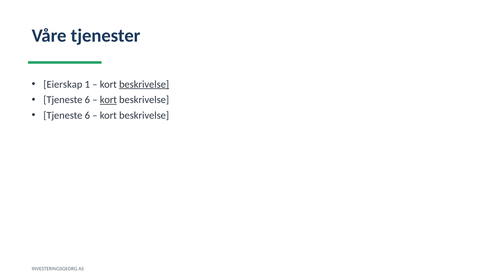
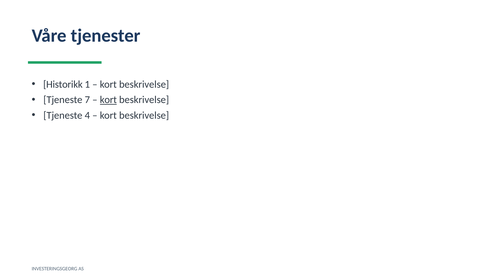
Eierskap: Eierskap -> Historikk (63, 84)
beskrivelse underline: present -> none (144, 84)
6: 6 -> 7 (87, 100)
6: 6 -> 4 (87, 115)
